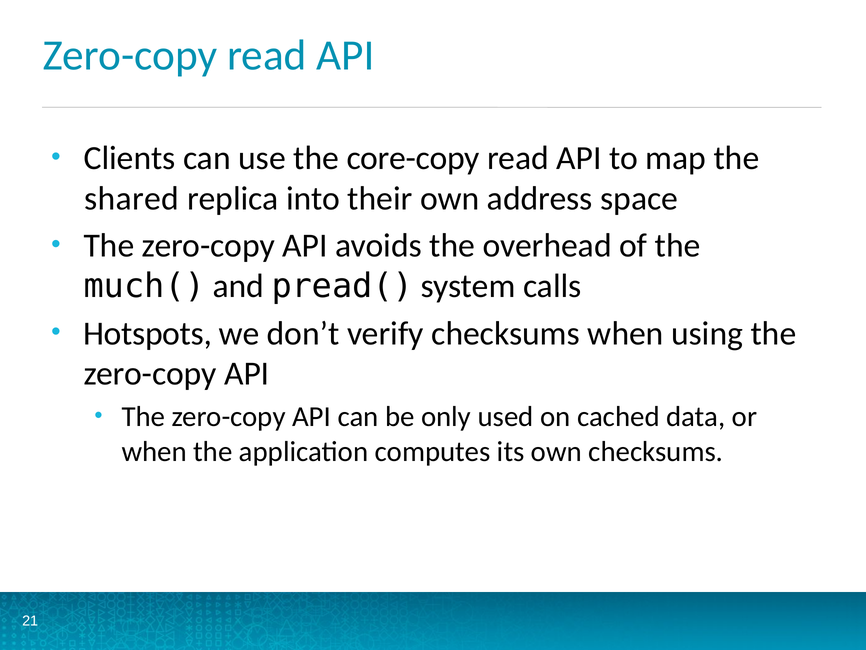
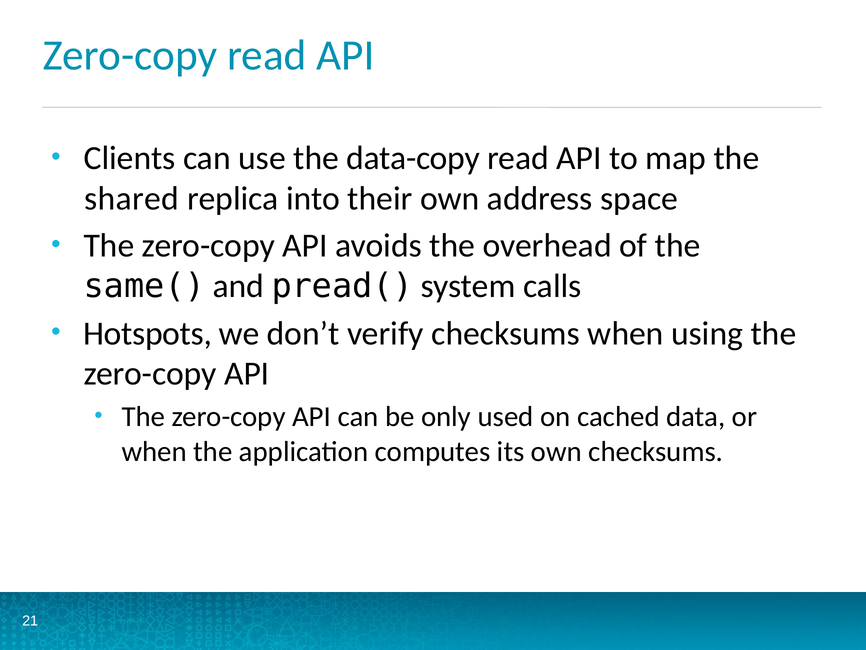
core-copy: core-copy -> data-copy (413, 158)
much(: much( -> same( (144, 286)
